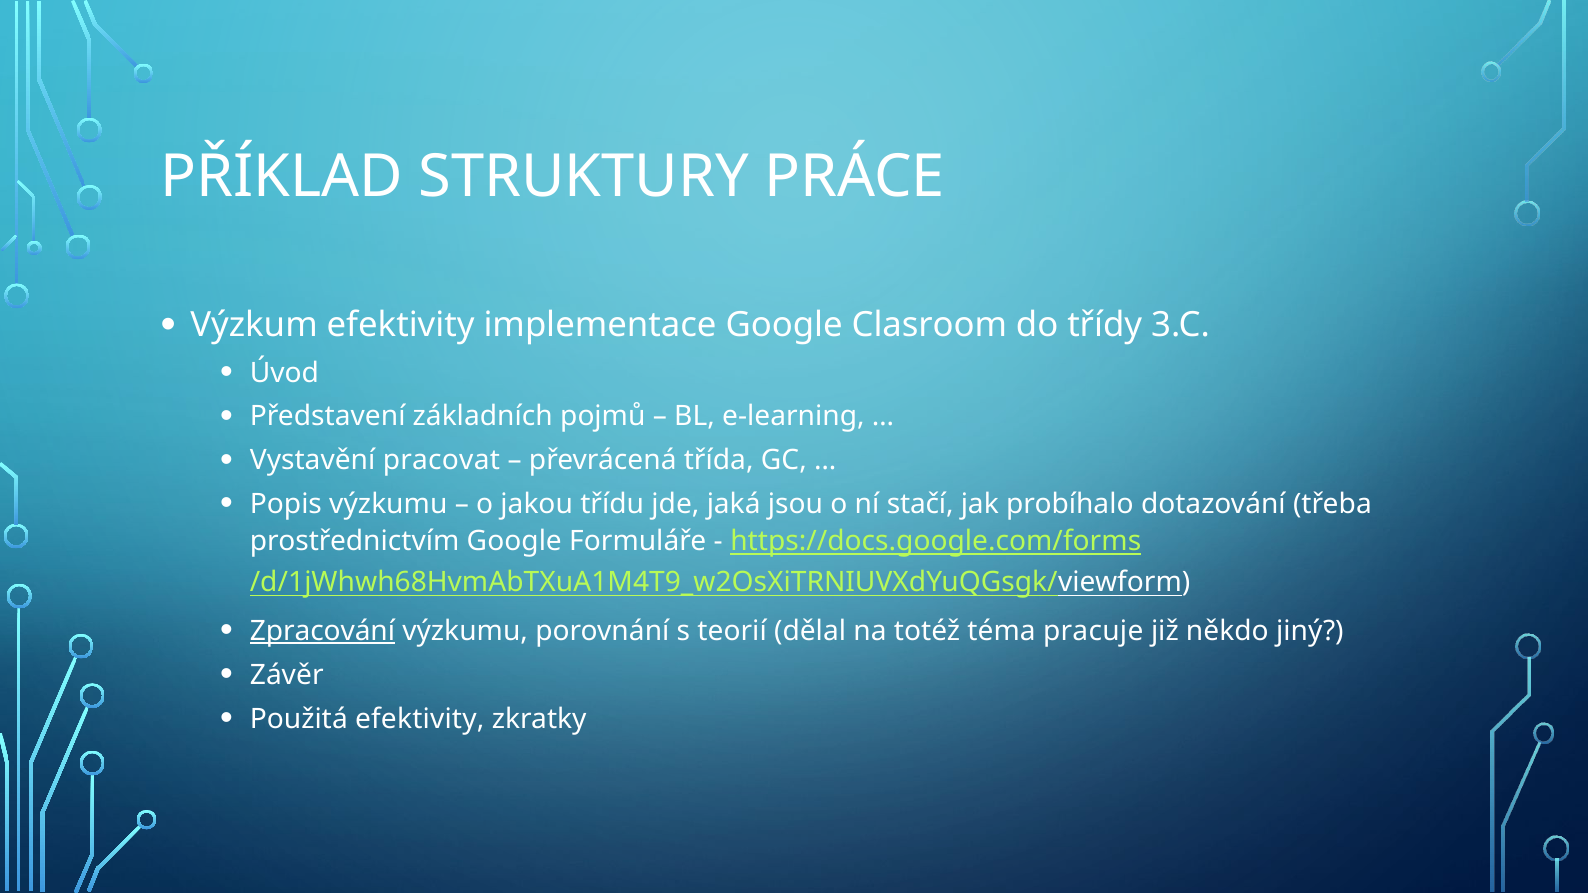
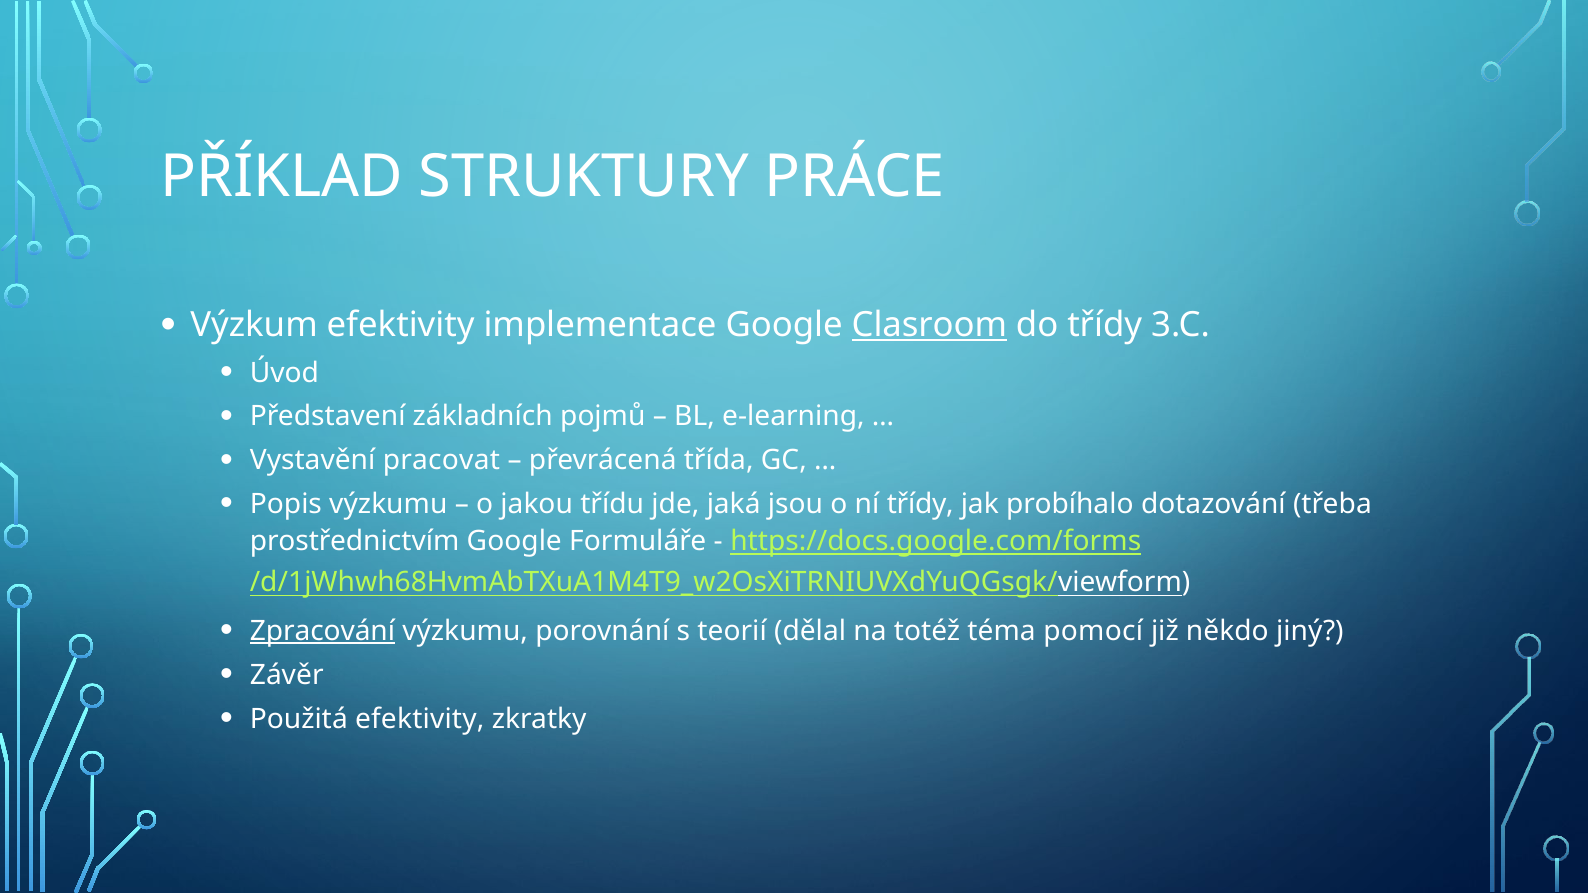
Clasroom underline: none -> present (929, 326)
ní stačí: stačí -> třídy (920, 504)
pracuje: pracuje -> pomocí (1093, 631)
